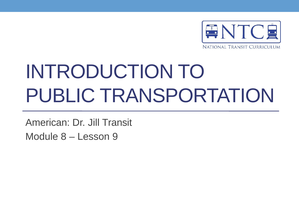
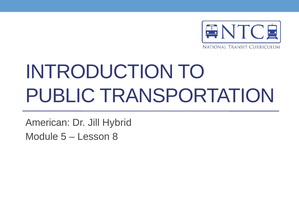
Transit: Transit -> Hybrid (117, 123)
8: 8 -> 5 (64, 137)
9: 9 -> 8 (115, 137)
